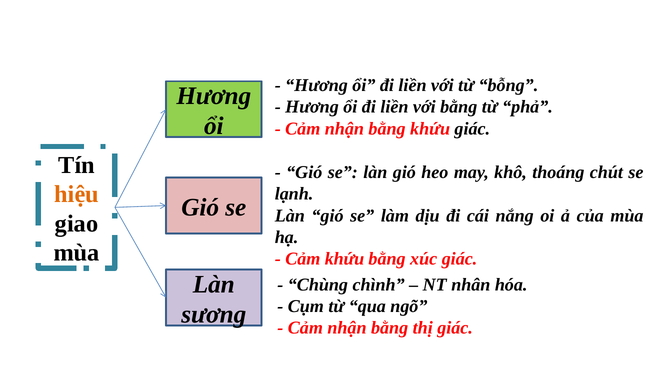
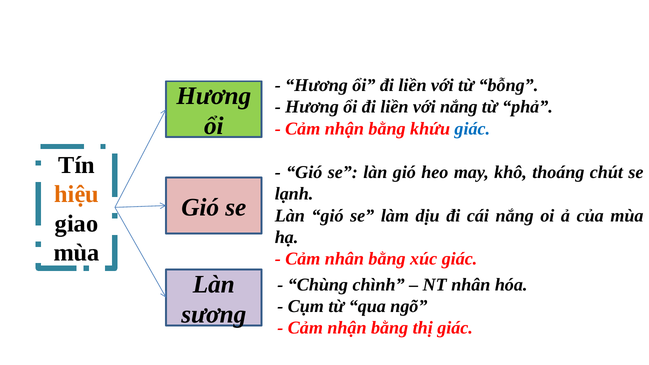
với bằng: bằng -> nắng (459, 107)
giác colour: black -> blue (472, 129)
Cảm khứu: khứu -> nhân (344, 259)
